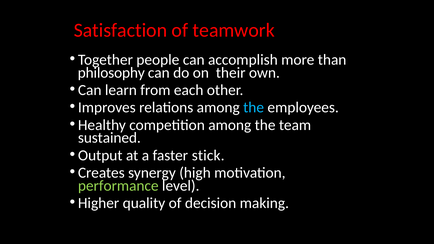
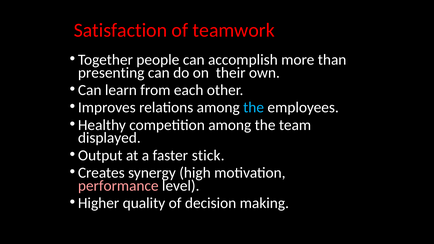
philosophy: philosophy -> presenting (111, 73)
sustained: sustained -> displayed (109, 138)
performance colour: light green -> pink (118, 186)
